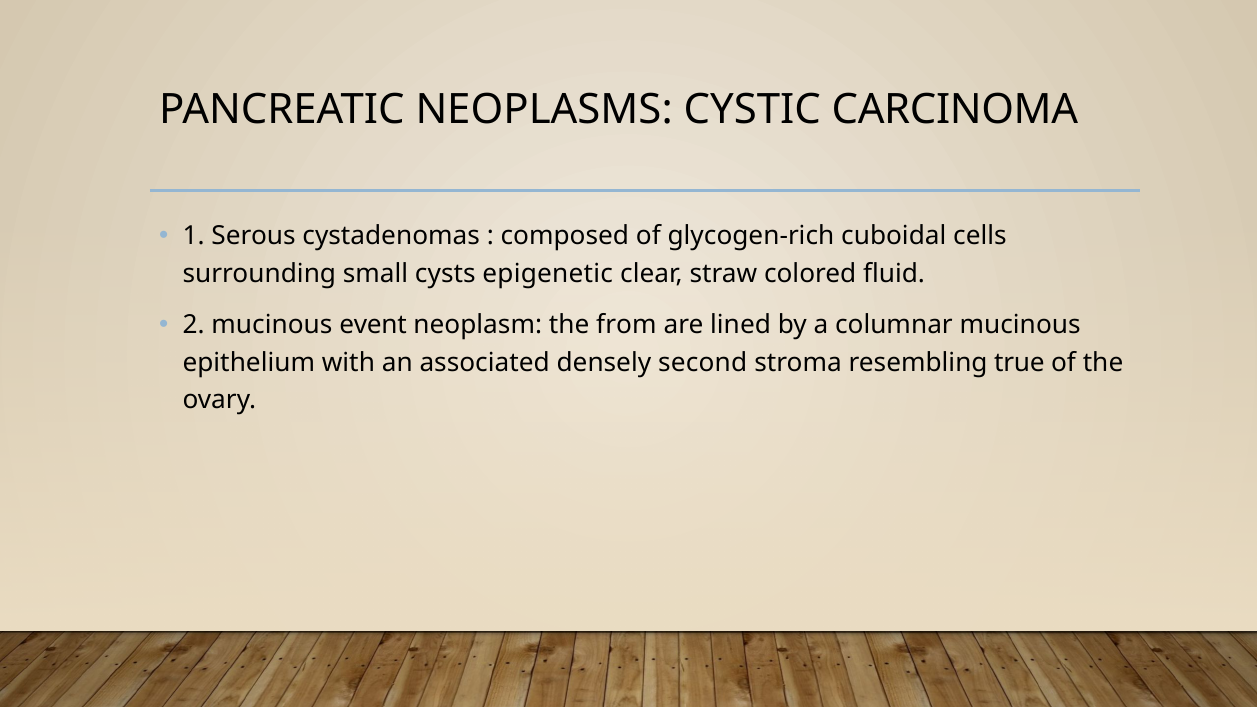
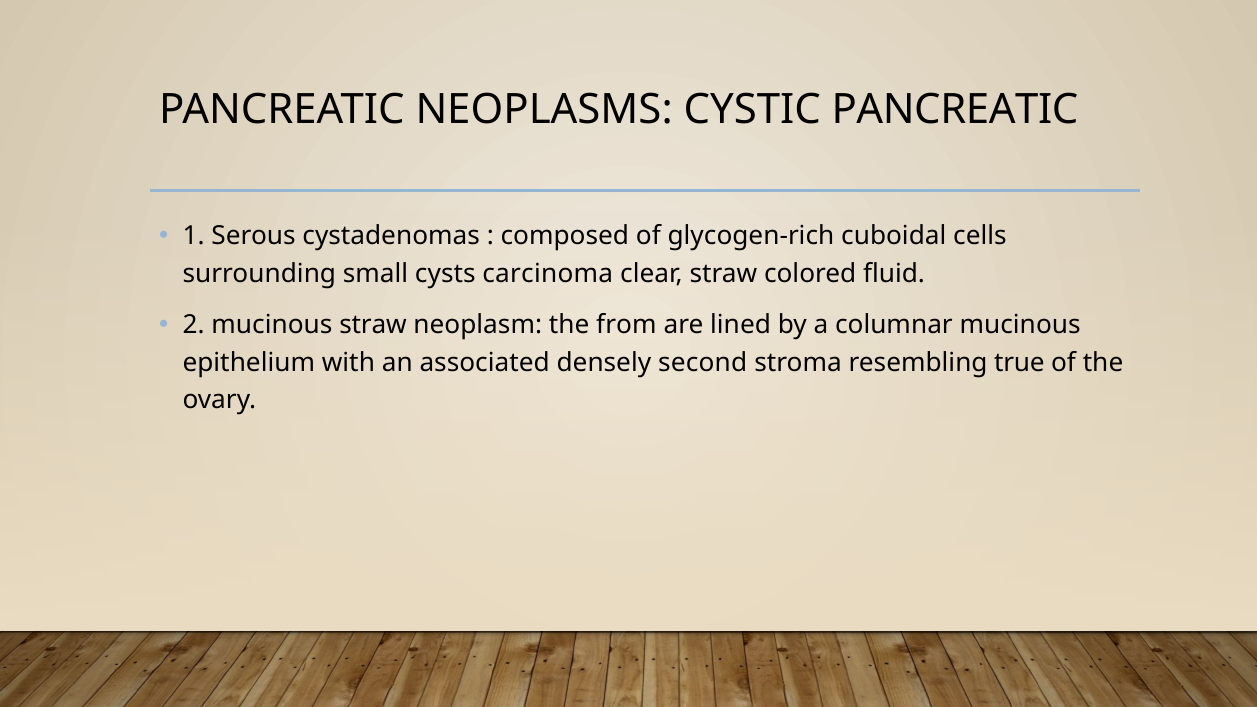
CYSTIC CARCINOMA: CARCINOMA -> PANCREATIC (955, 110)
epigenetic: epigenetic -> carcinoma (548, 274)
mucinous event: event -> straw (373, 325)
